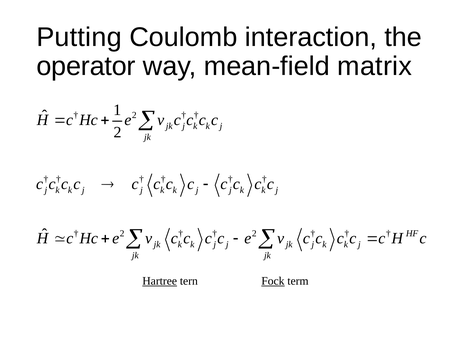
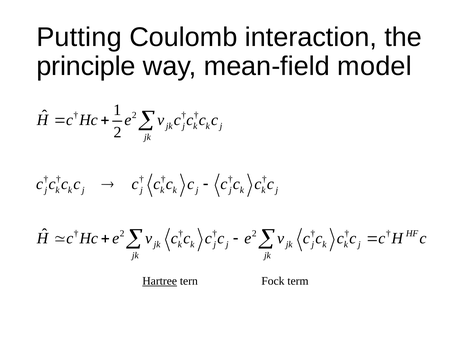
operator: operator -> principle (86, 66)
matrix: matrix -> model (375, 66)
Fock underline: present -> none (273, 281)
